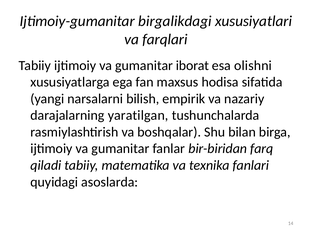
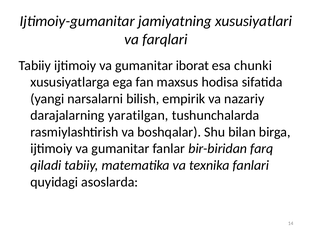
birgalikdagi: birgalikdagi -> jamiyatning (175, 21)
olishni: olishni -> chunki (253, 65)
